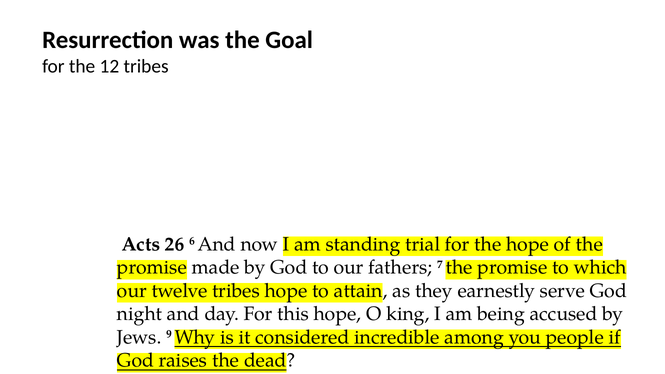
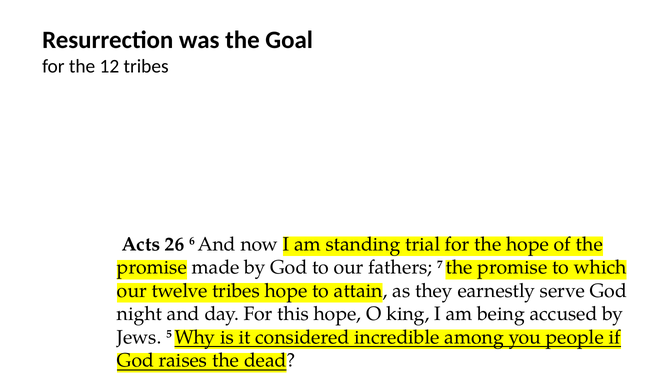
9: 9 -> 5 (169, 334)
